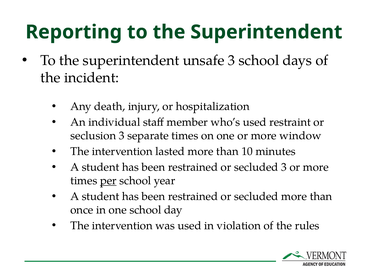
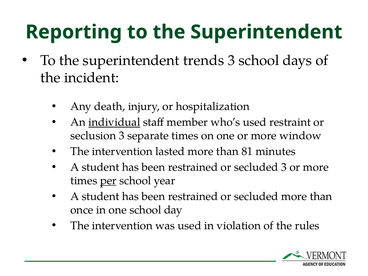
unsafe: unsafe -> trends (204, 61)
individual underline: none -> present (114, 122)
10: 10 -> 81 (247, 151)
